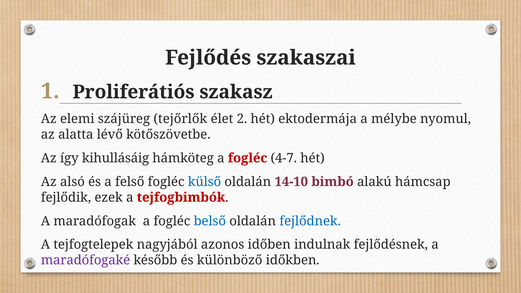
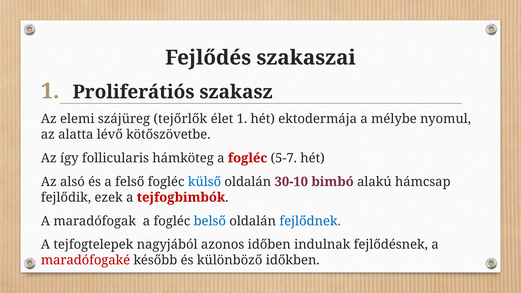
élet 2: 2 -> 1 (242, 119)
kihullásáig: kihullásáig -> follicularis (115, 158)
4-7: 4-7 -> 5-7 (284, 158)
14-10: 14-10 -> 30-10 (291, 182)
maradófogaké colour: purple -> red (86, 260)
